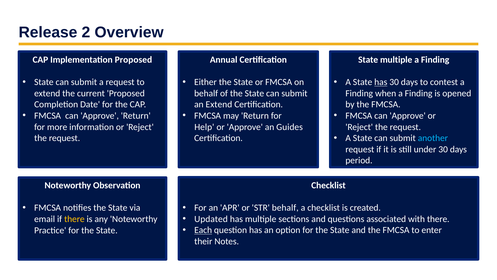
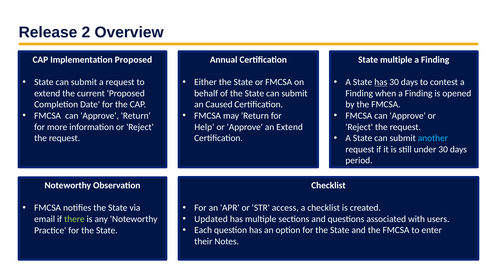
an Extend: Extend -> Caused (219, 104)
an Guides: Guides -> Extend (290, 127)
STR behalf: behalf -> access (285, 207)
with there: there -> users (438, 219)
there colour: yellow -> light green (74, 219)
Each underline: present -> none (203, 230)
